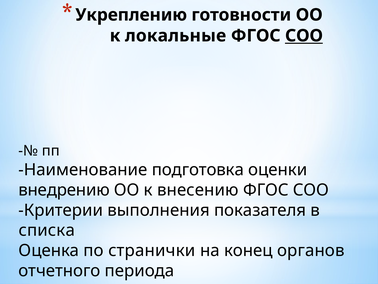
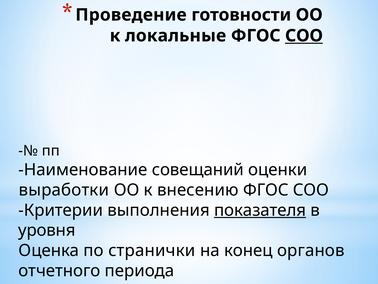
Укреплению: Укреплению -> Проведение (131, 15)
подготовка: подготовка -> совещаний (198, 170)
внедрению: внедрению -> выработки (64, 190)
показателя underline: none -> present (260, 210)
списка: списка -> уровня (47, 230)
